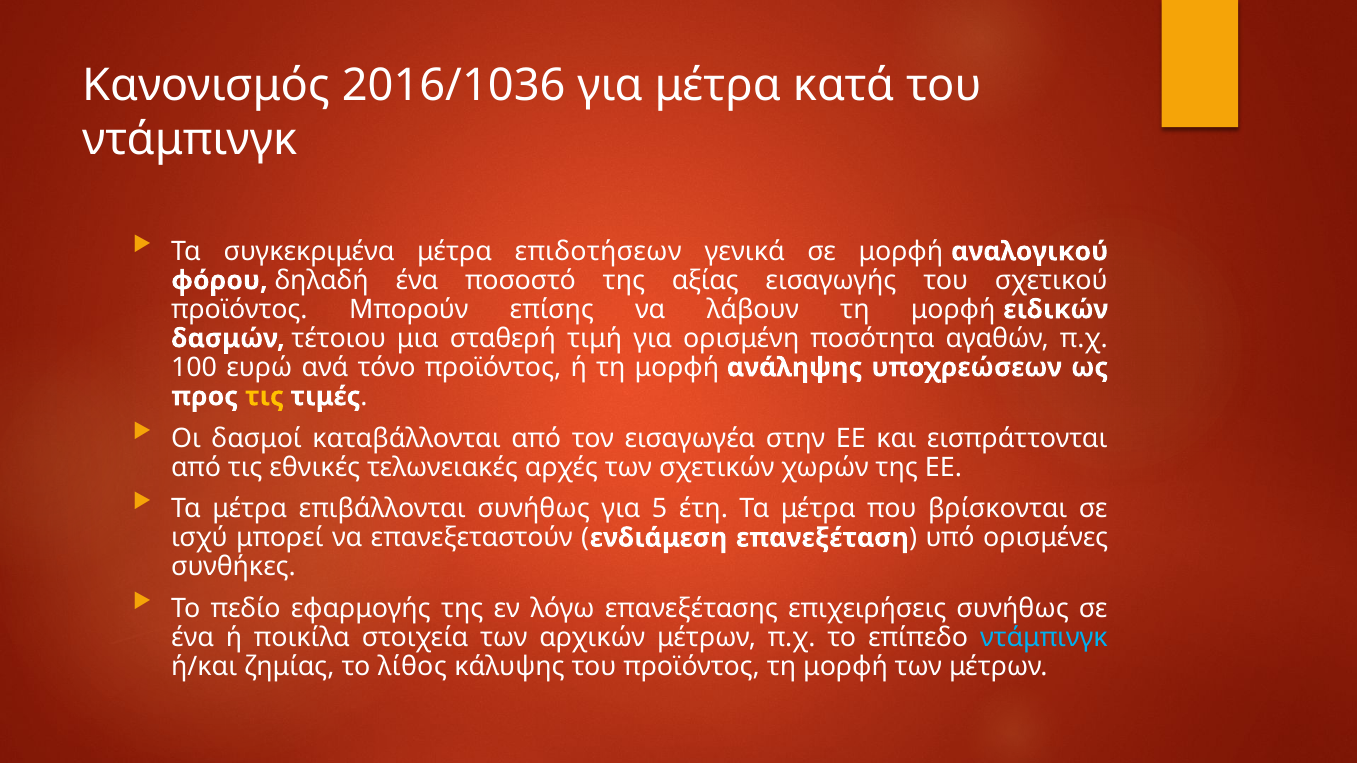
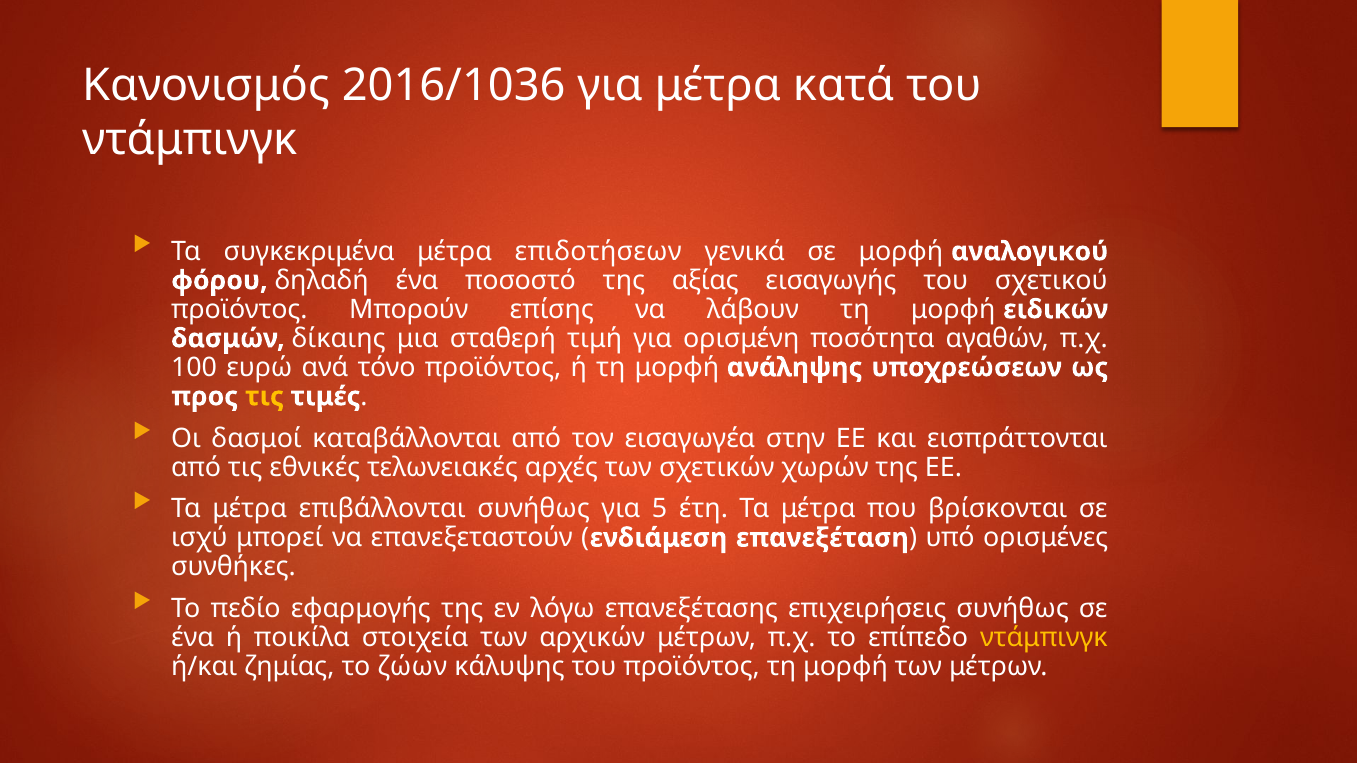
τέτοιου: τέτοιου -> δίκαιης (339, 339)
ντάμπινγκ colour: light blue -> yellow (1044, 638)
λίθος: λίθος -> ζώων (412, 667)
